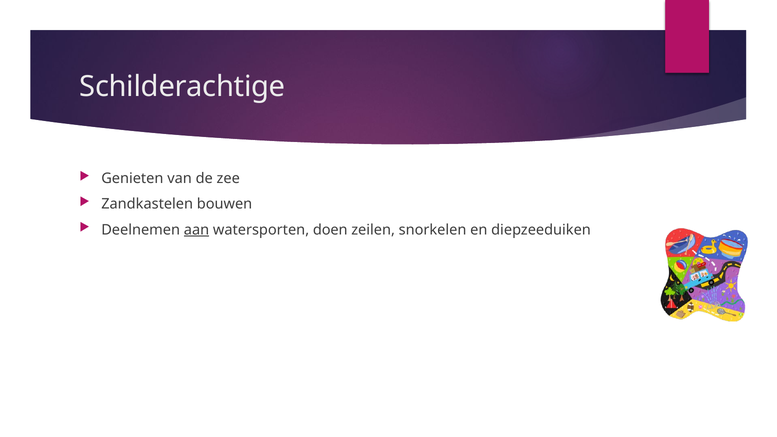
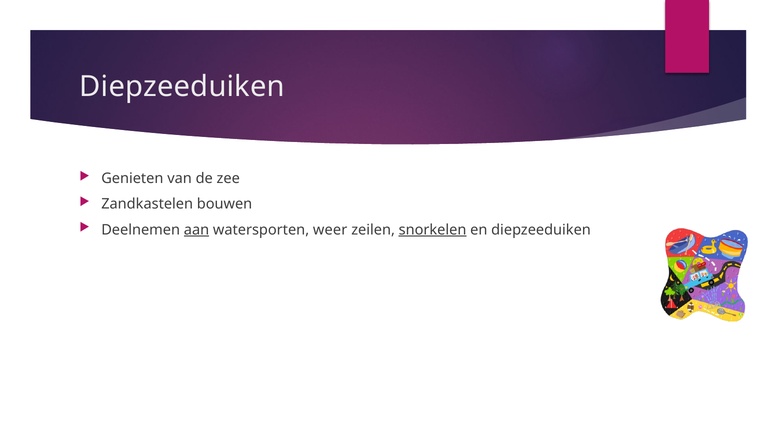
Schilderachtige: Schilderachtige -> Diepzeeduiken (182, 87)
doen: doen -> weer (330, 230)
snorkelen underline: none -> present (433, 230)
